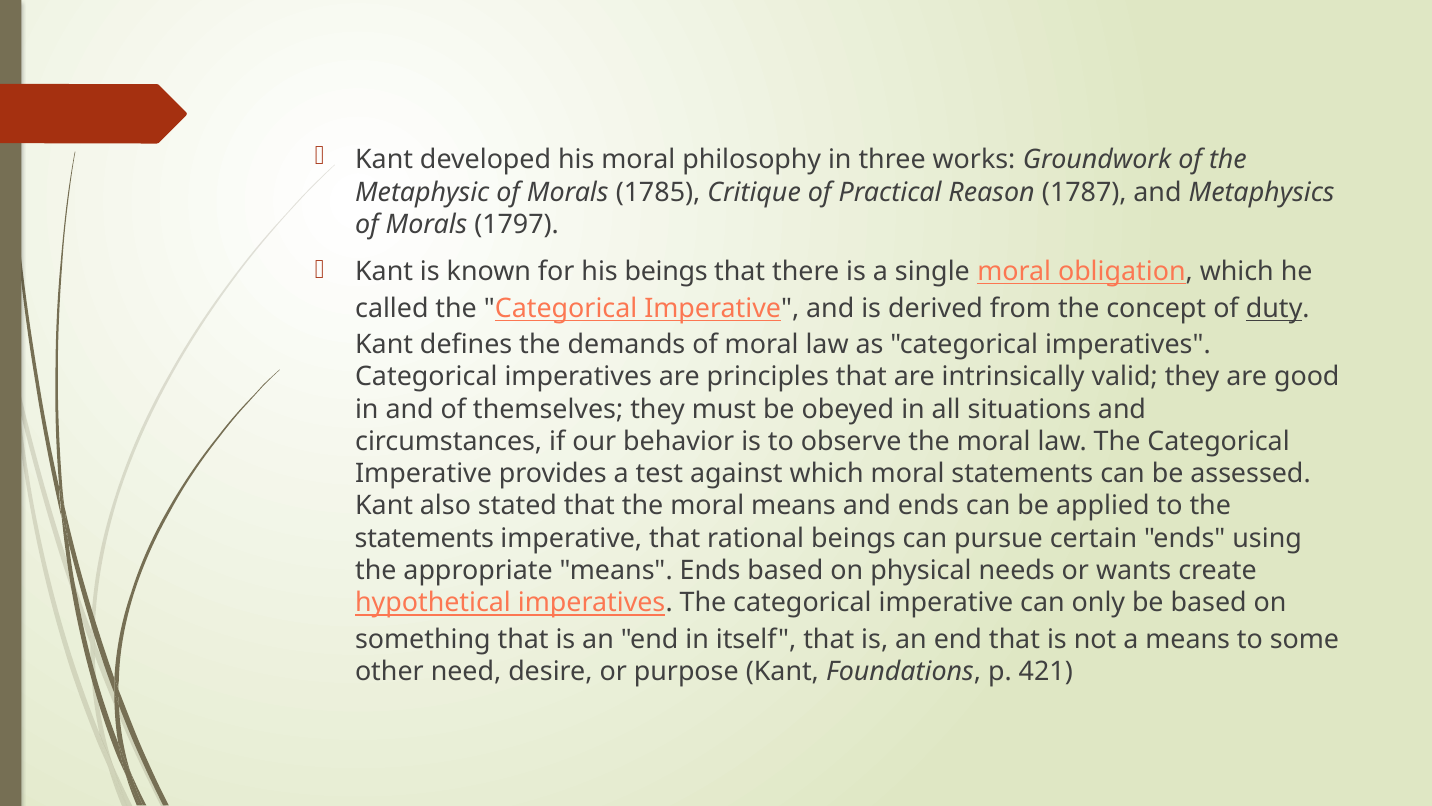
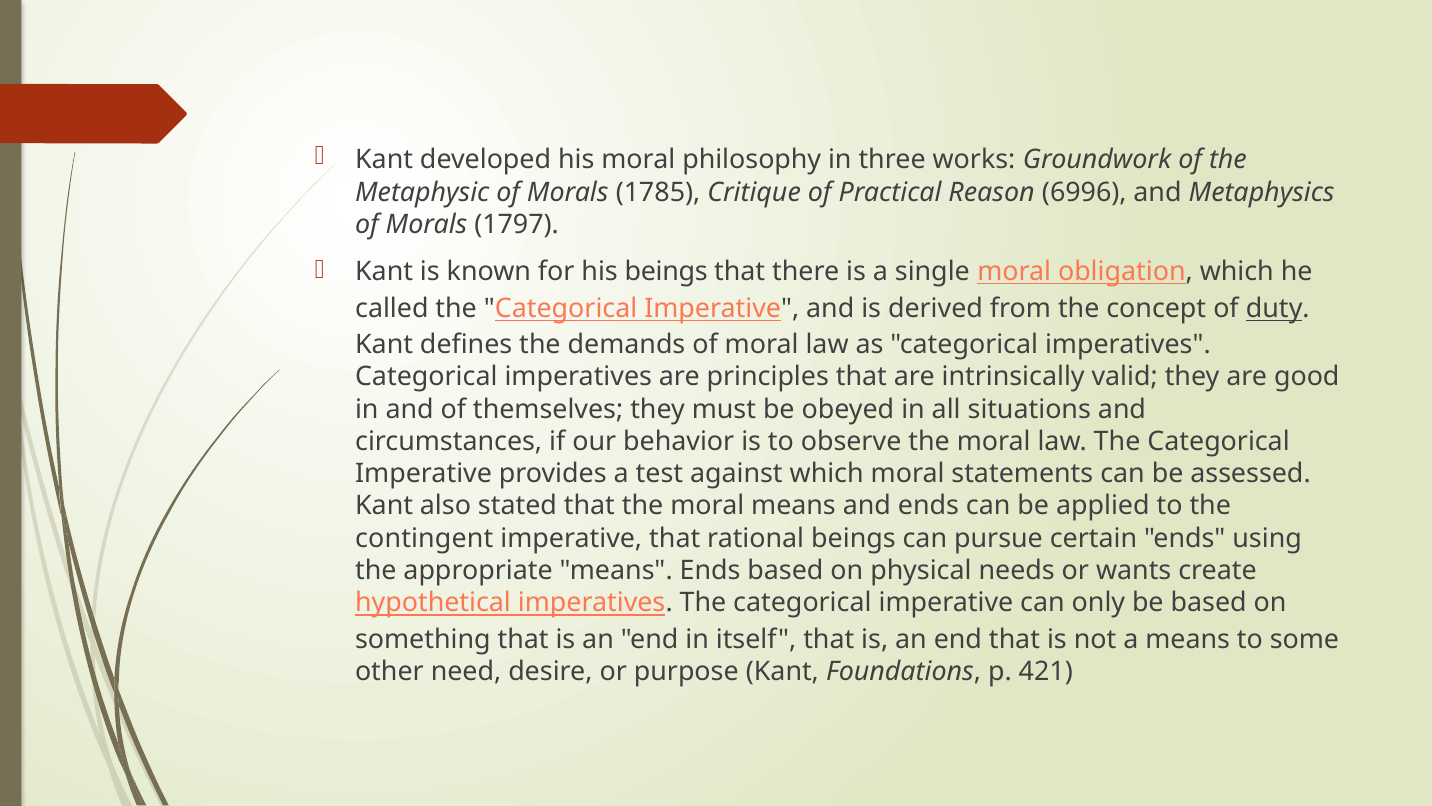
1787: 1787 -> 6996 (1084, 192)
statements: statements -> contingent (424, 538)
